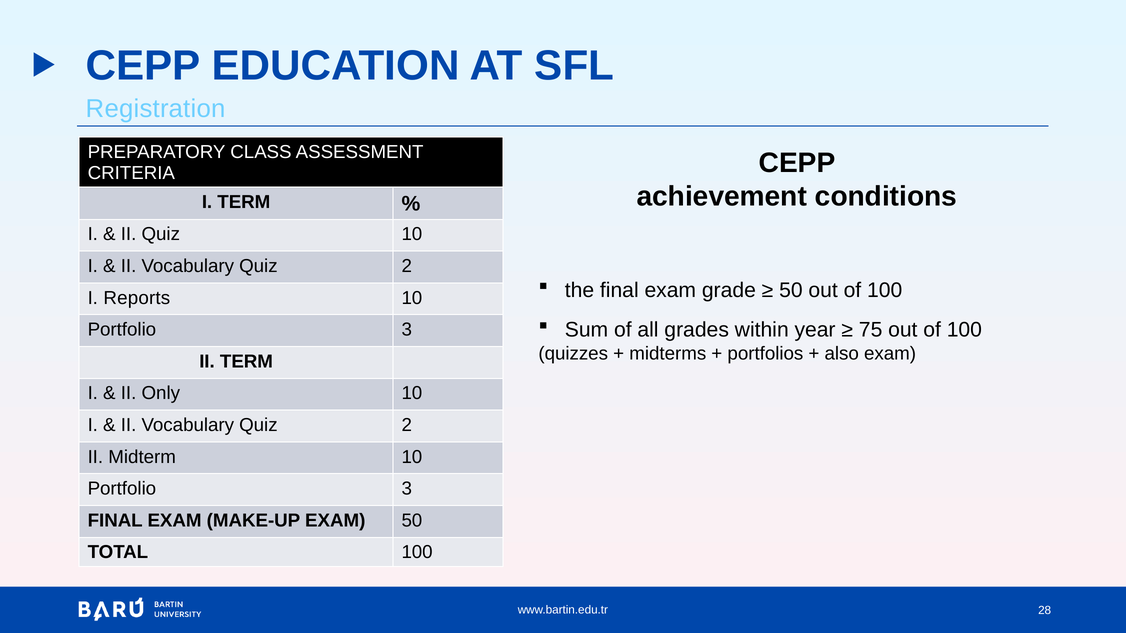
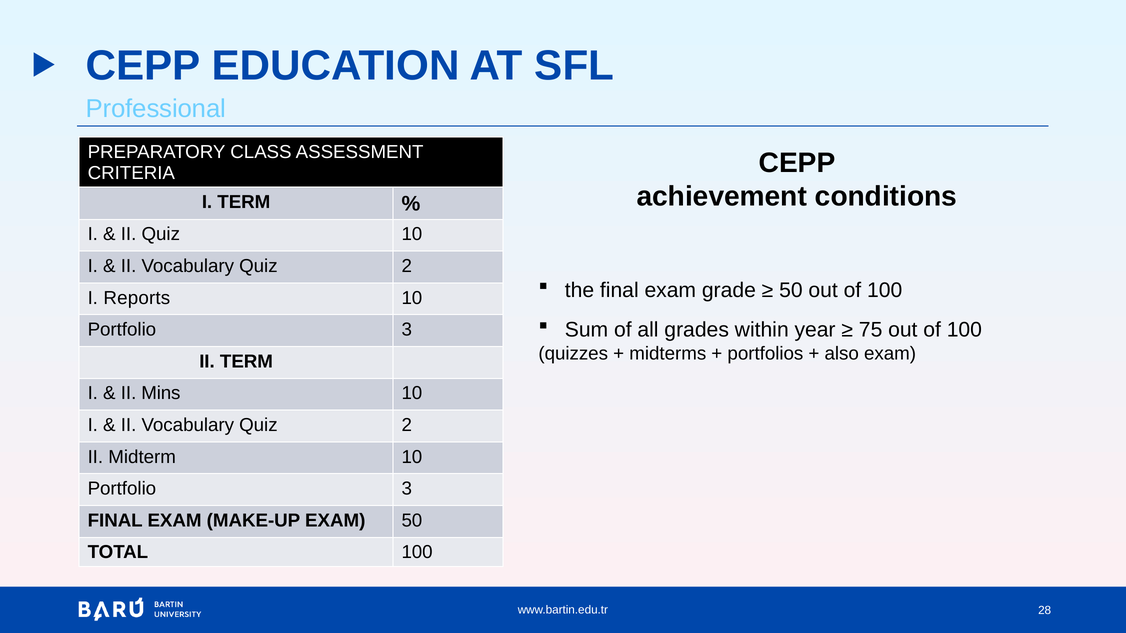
Registration: Registration -> Professional (156, 109)
Only: Only -> Mins (161, 393)
